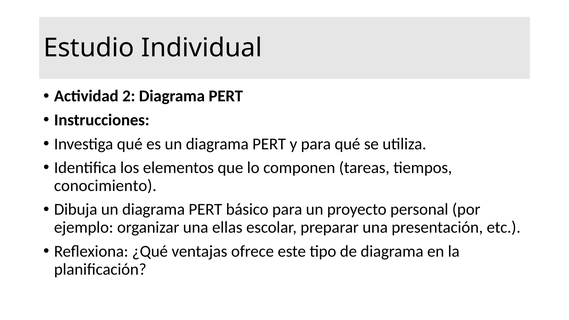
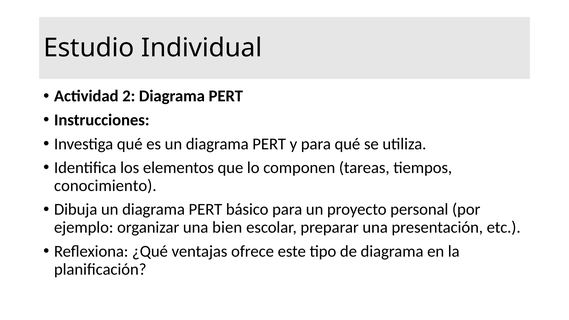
ellas: ellas -> bien (227, 227)
